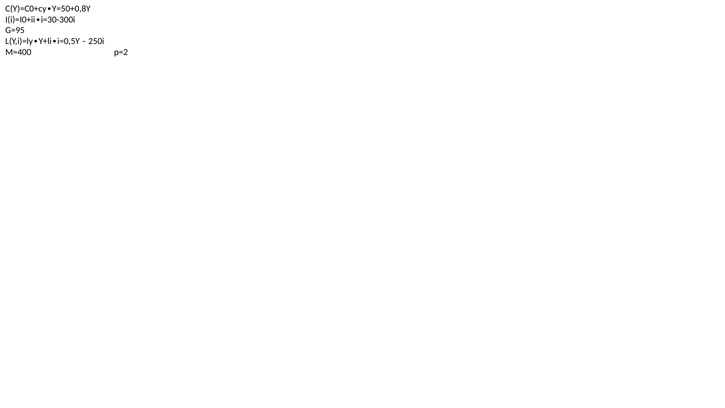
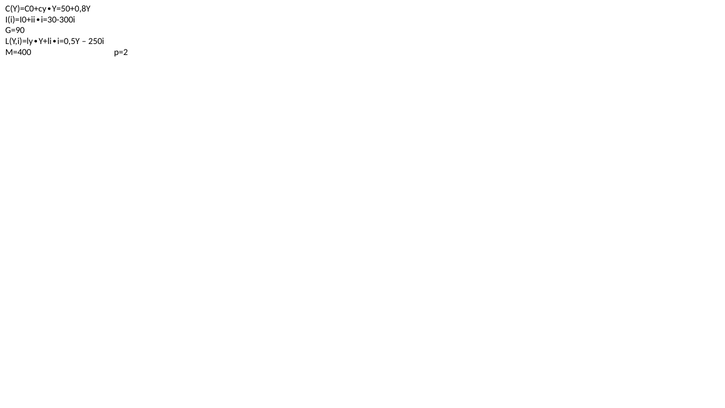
G=95: G=95 -> G=90 (15, 30)
